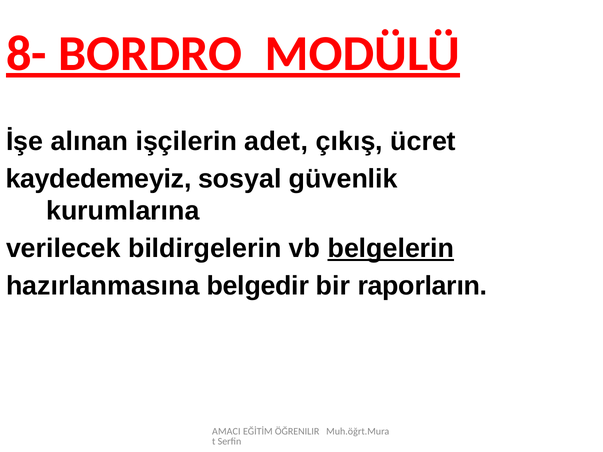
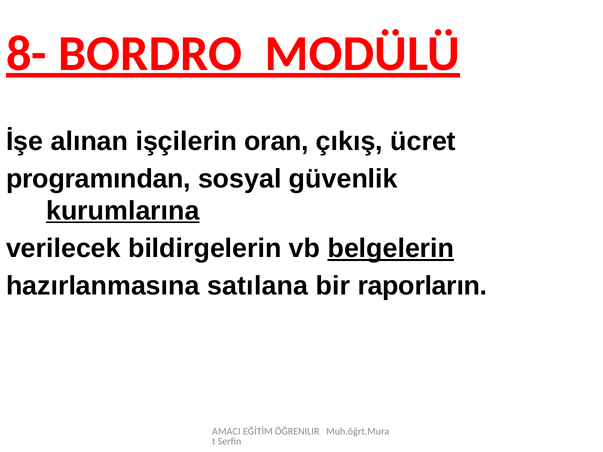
adet: adet -> oran (276, 141)
kaydedemeyiz: kaydedemeyiz -> programından (98, 179)
kurumlarına underline: none -> present (123, 211)
belgedir: belgedir -> satılana (258, 286)
